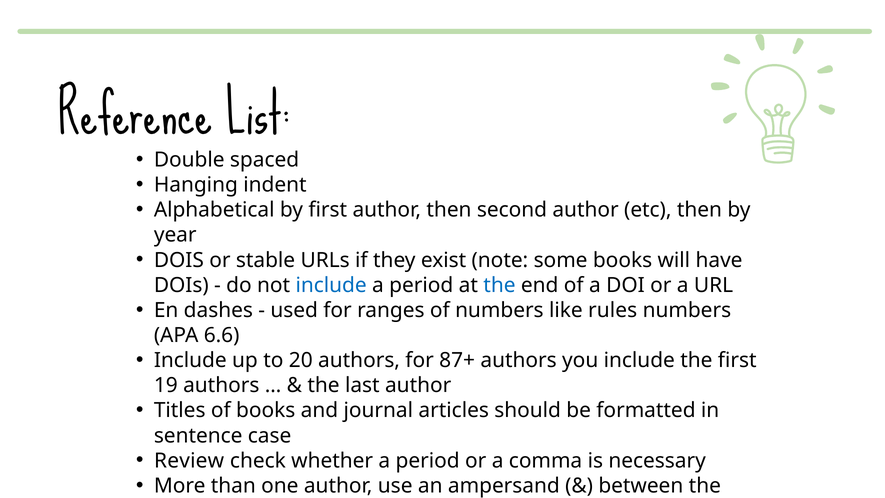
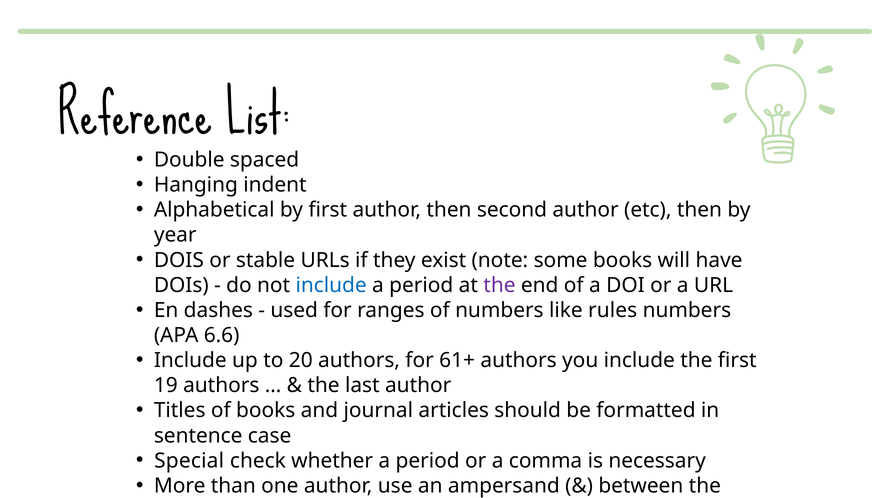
the colour: blue -> purple (499, 285)
87+: 87+ -> 61+ (457, 360)
Review: Review -> Special (189, 461)
